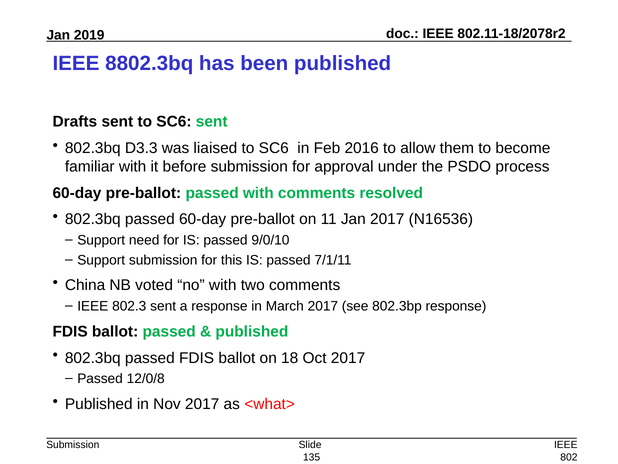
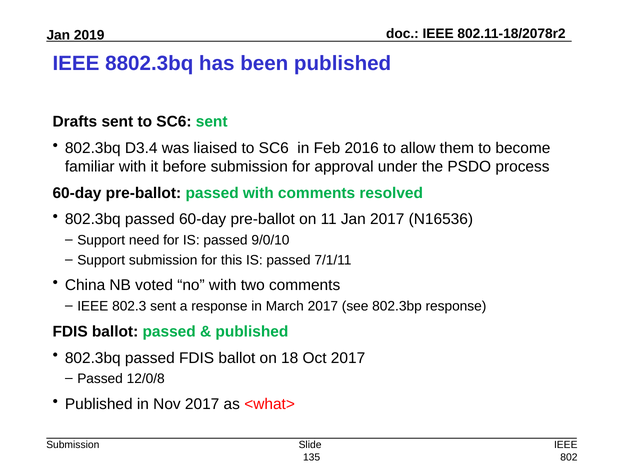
D3.3: D3.3 -> D3.4 (141, 148)
